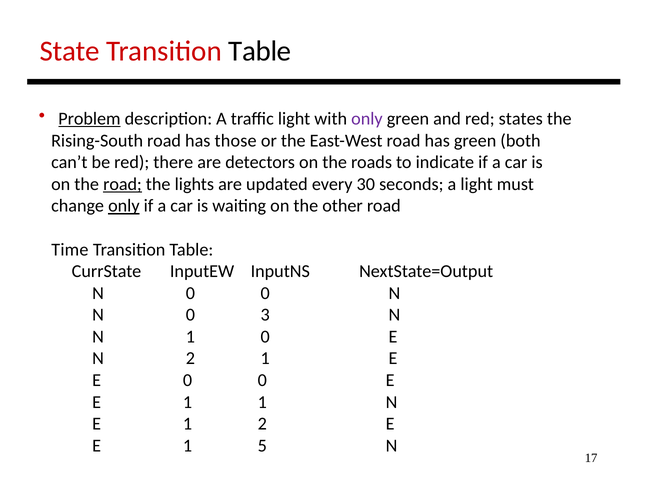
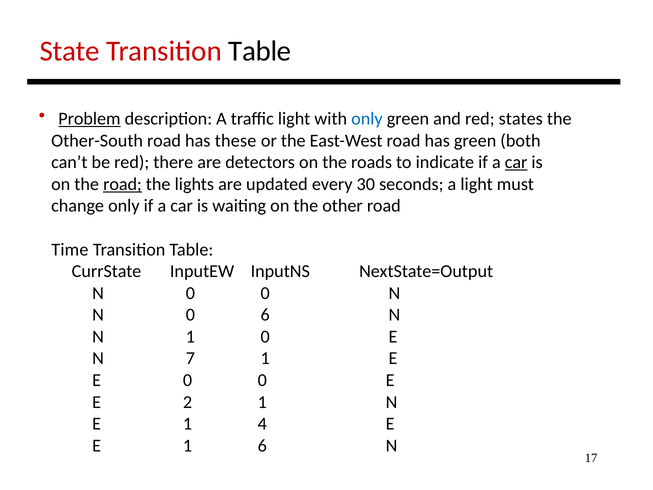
only colour: purple -> blue (367, 119)
Rising-South: Rising-South -> Other-South (97, 141)
those: those -> these (236, 141)
car underline: none -> present (516, 162)
only underline: present -> none (124, 206)
0 3: 3 -> 6 (265, 315)
N 2: 2 -> 7 (190, 358)
1: 1 -> 2 (188, 402)
1 2: 2 -> 4 (262, 424)
1 5: 5 -> 6 (262, 445)
